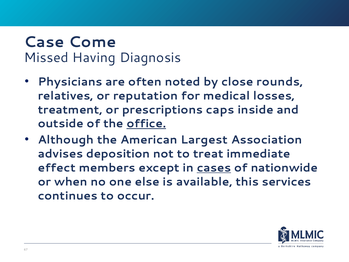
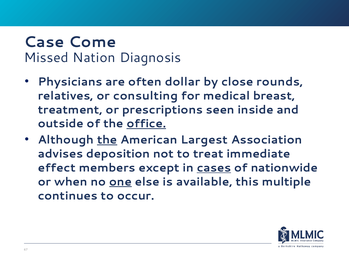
Having: Having -> Nation (94, 58)
noted: noted -> dollar (183, 82)
reputation: reputation -> consulting (145, 96)
losses: losses -> breast (274, 96)
caps: caps -> seen (220, 110)
the underline: none -> present (107, 140)
one underline: none -> present (120, 182)
services: services -> multiple (287, 182)
